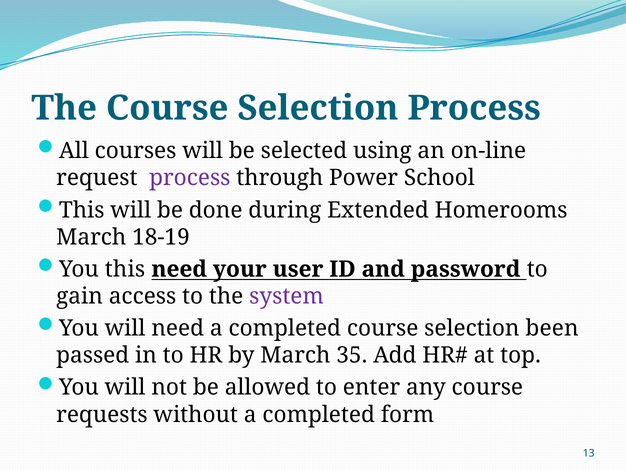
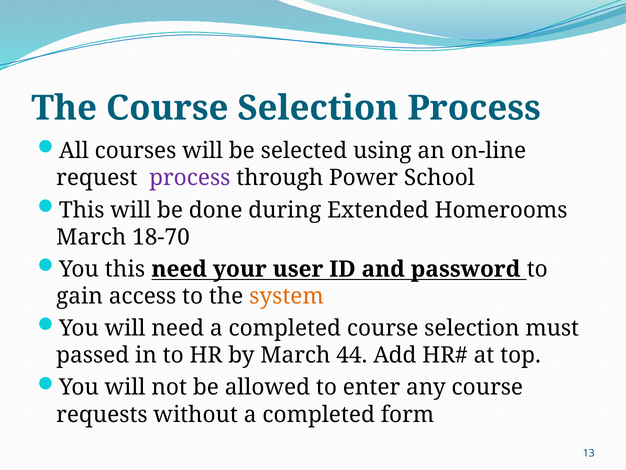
18-19: 18-19 -> 18-70 (161, 237)
system colour: purple -> orange (287, 296)
been: been -> must (552, 328)
35: 35 -> 44 (352, 355)
